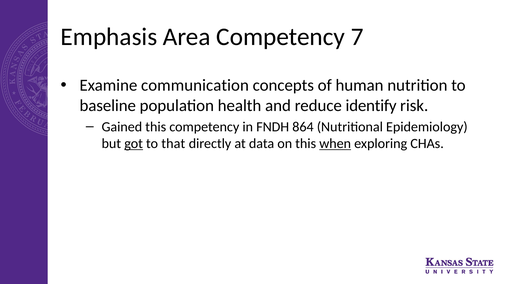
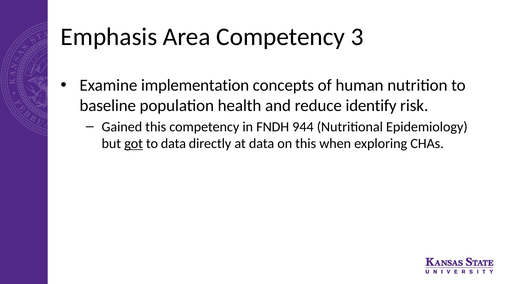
7: 7 -> 3 (357, 37)
communication: communication -> implementation (195, 85)
864: 864 -> 944 (303, 127)
to that: that -> data (173, 144)
when underline: present -> none (335, 144)
